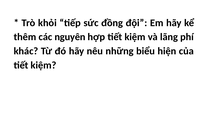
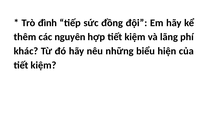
khỏi: khỏi -> đình (47, 23)
